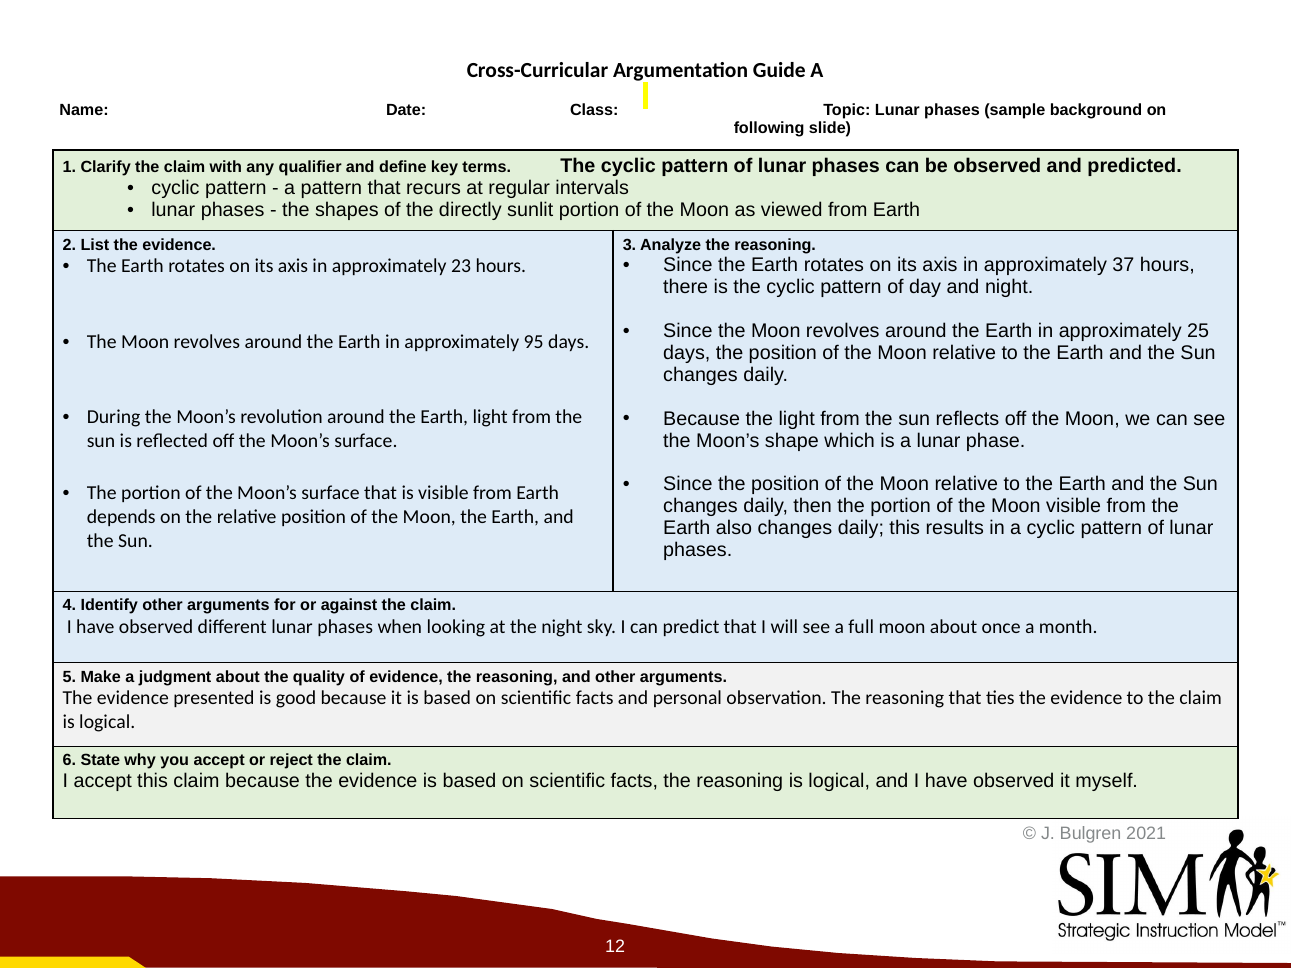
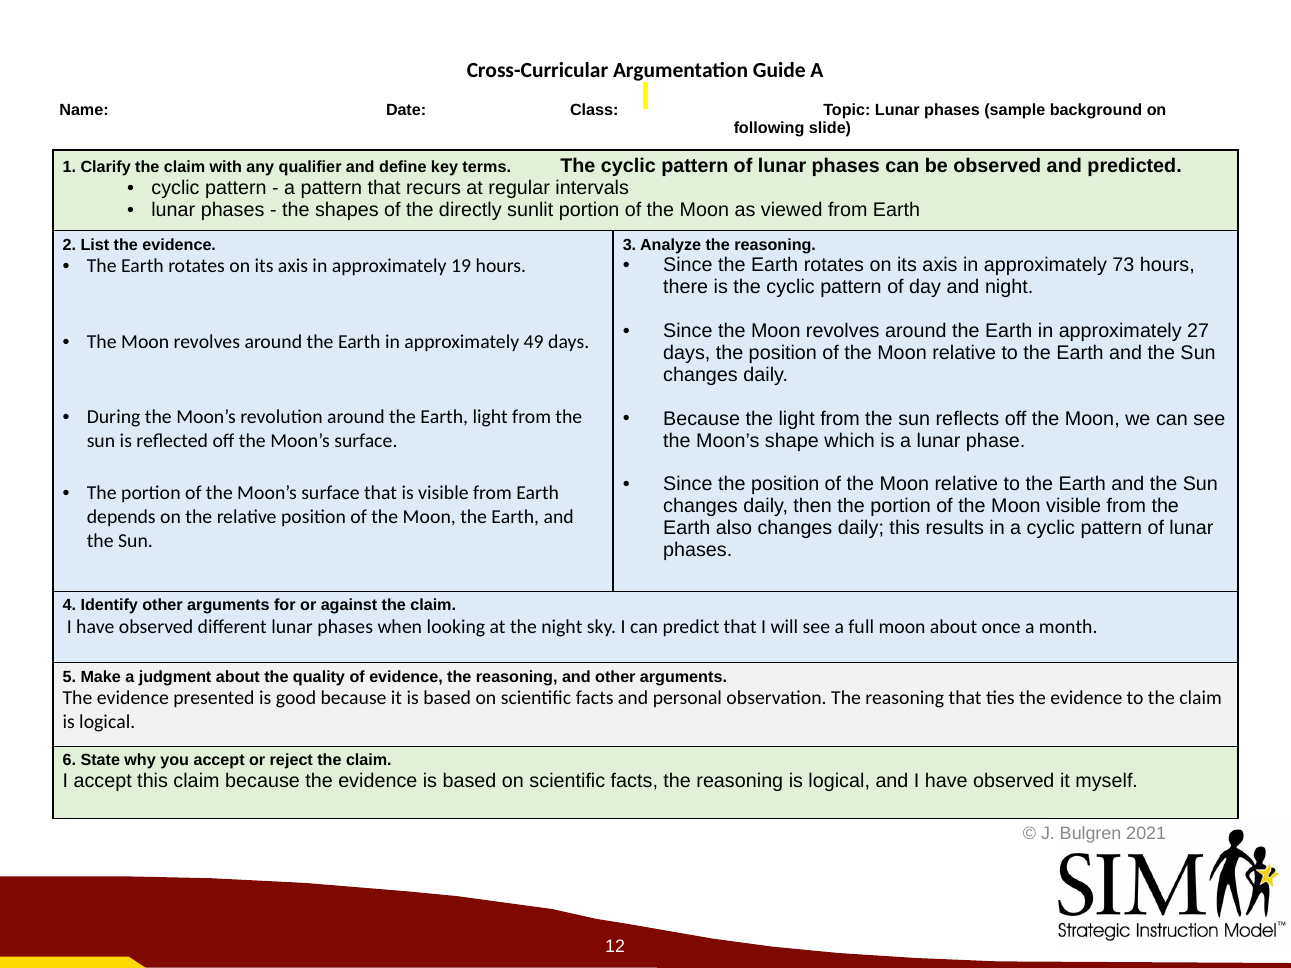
37: 37 -> 73 (1123, 265)
23: 23 -> 19 (461, 266)
25: 25 -> 27 (1198, 331)
95: 95 -> 49 (534, 342)
